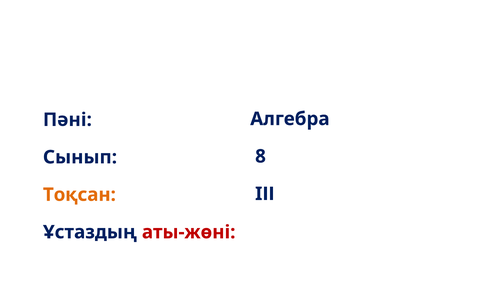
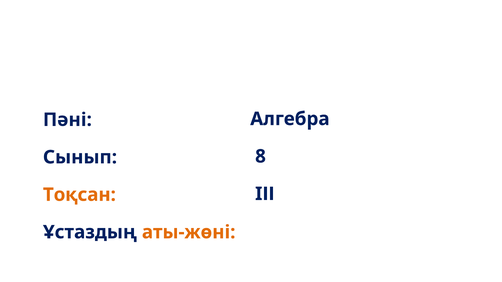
аты-жөні colour: red -> orange (189, 232)
